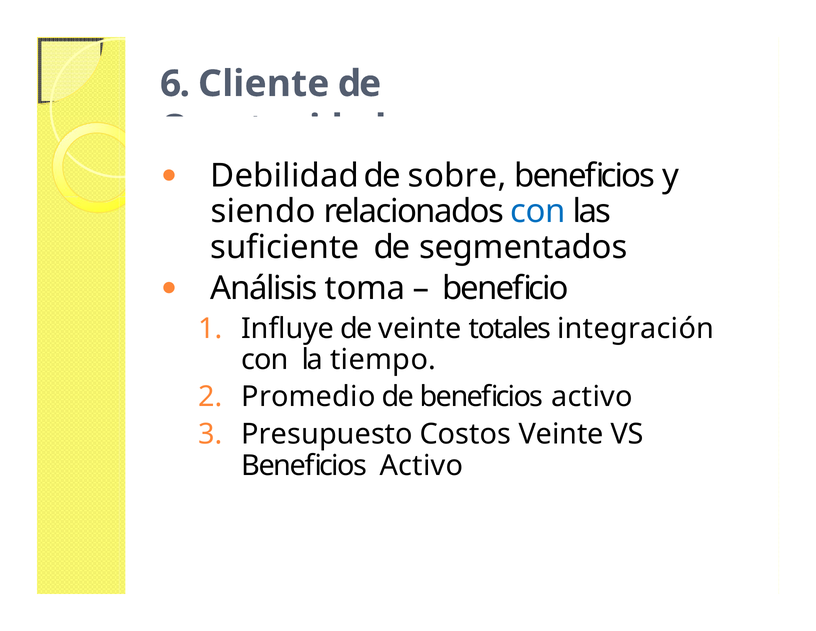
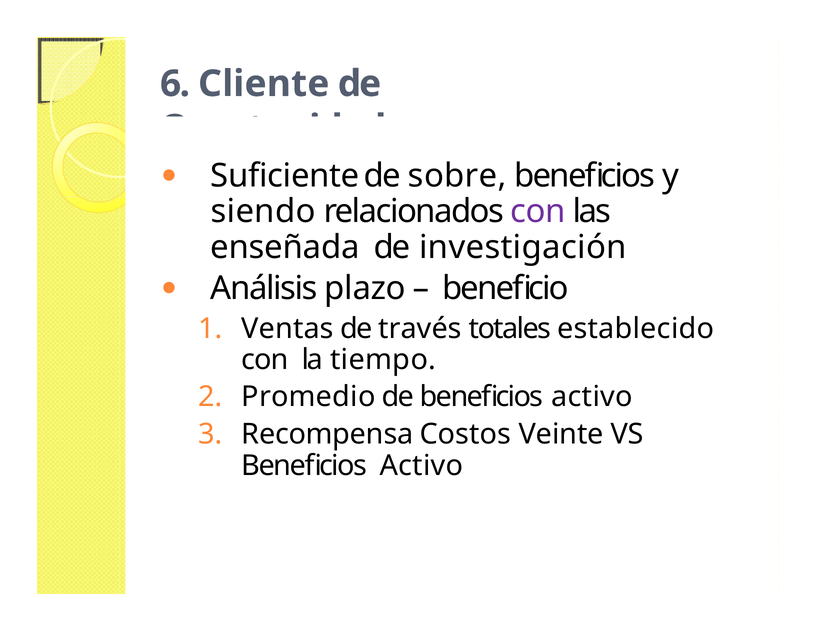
Debilidad: Debilidad -> Suficiente (285, 176)
con colour: blue -> purple (538, 211)
suficiente: suficiente -> enseñada (285, 247)
segmentados: segmentados -> investigación (523, 247)
toma: toma -> plazo (365, 288)
Influye: Influye -> Ventas (287, 328)
de veinte: veinte -> través (420, 328)
integración: integración -> establecido (636, 328)
Presupuesto: Presupuesto -> Recompensa (327, 434)
